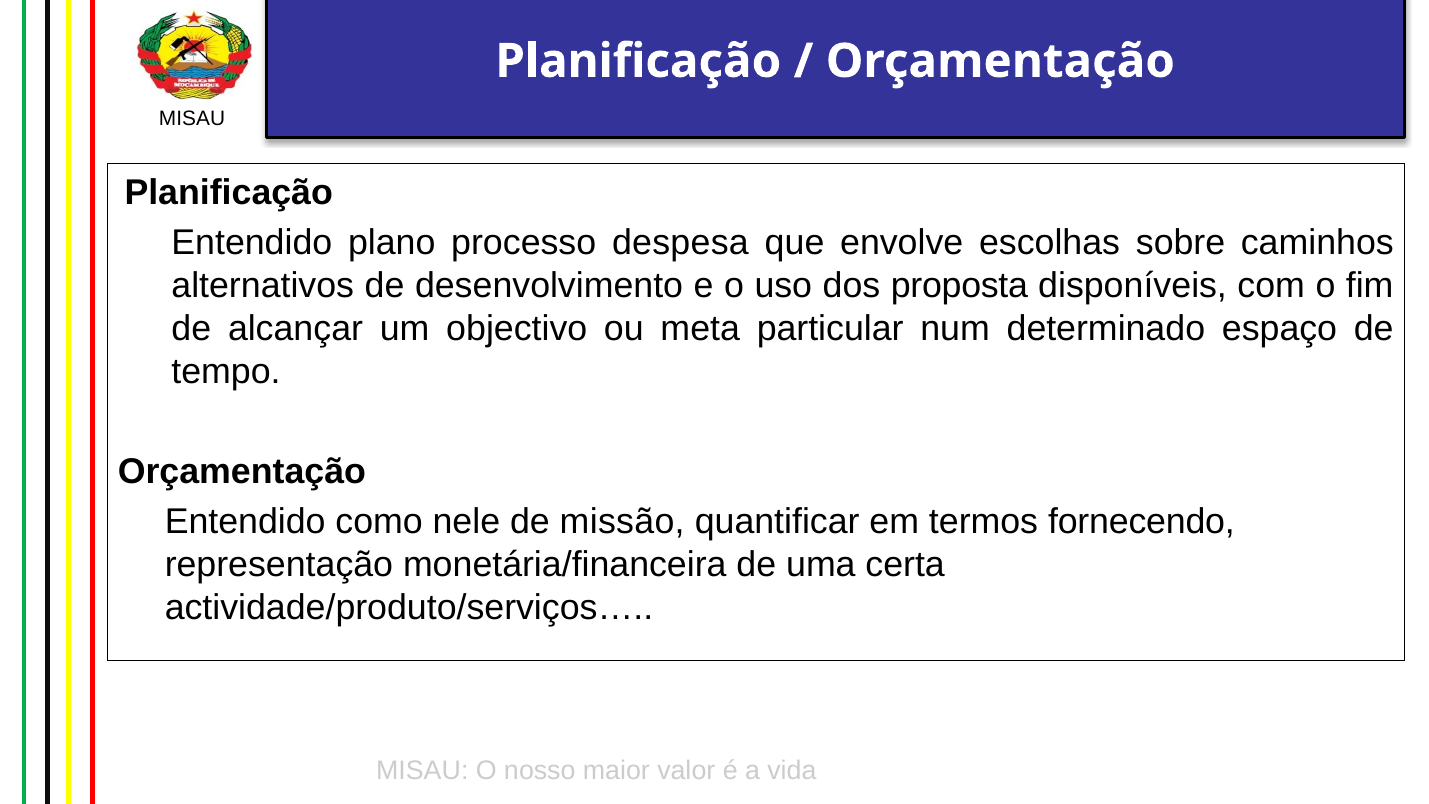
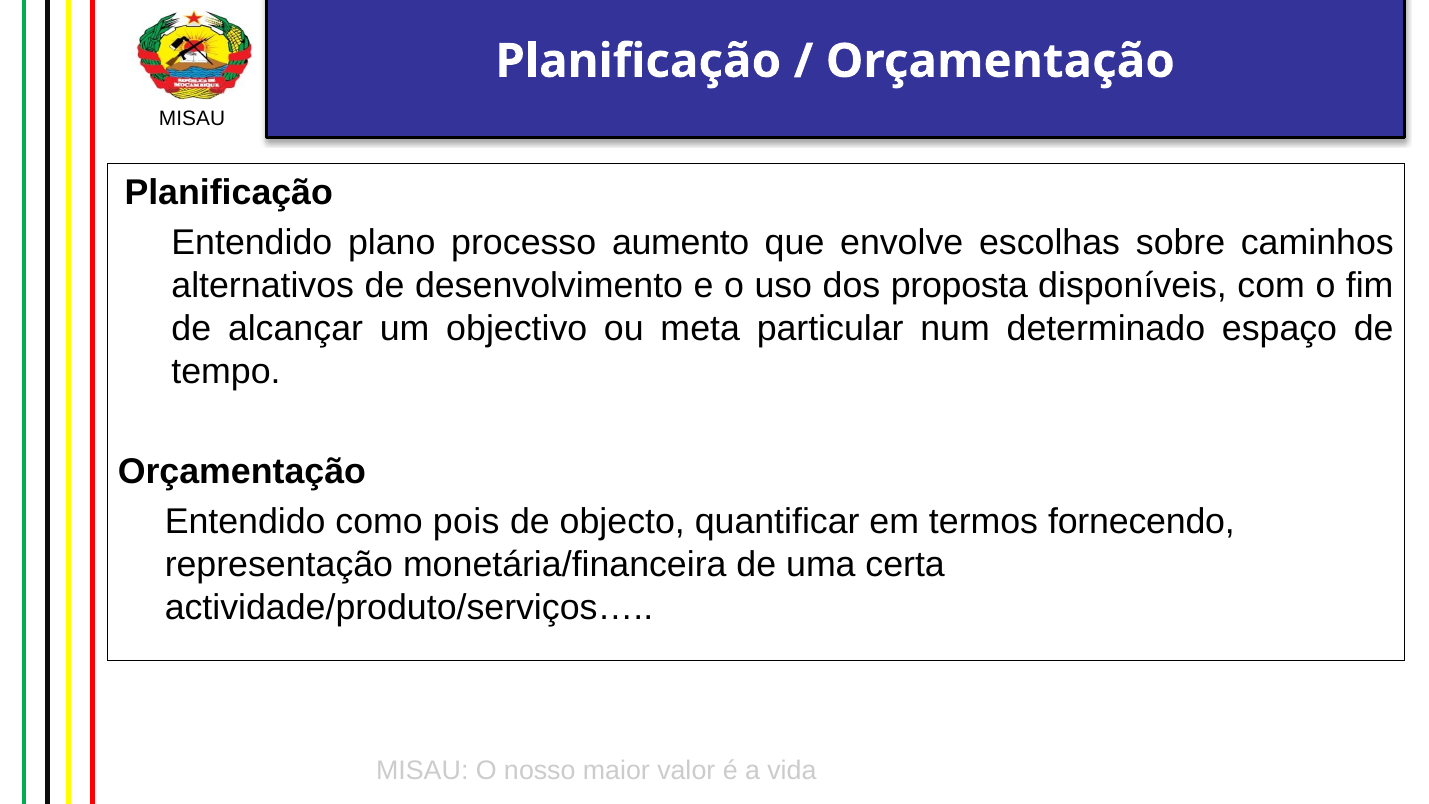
despesa: despesa -> aumento (681, 243)
nele: nele -> pois (466, 522)
missão: missão -> objecto (622, 522)
